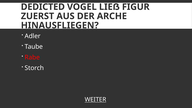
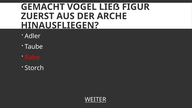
DEDICTED: DEDICTED -> GEMACHT (43, 7)
